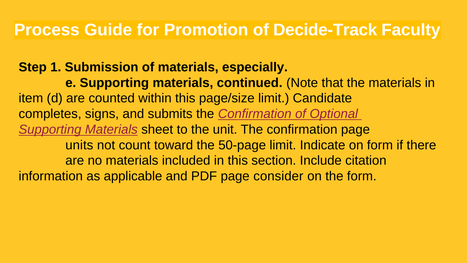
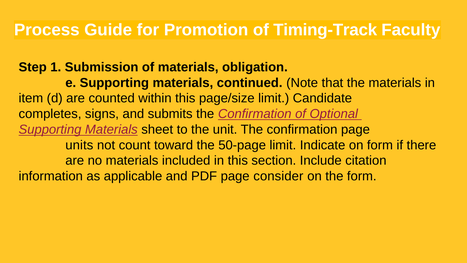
Decide-Track: Decide-Track -> Timing-Track (325, 30)
especially: especially -> obligation (255, 67)
